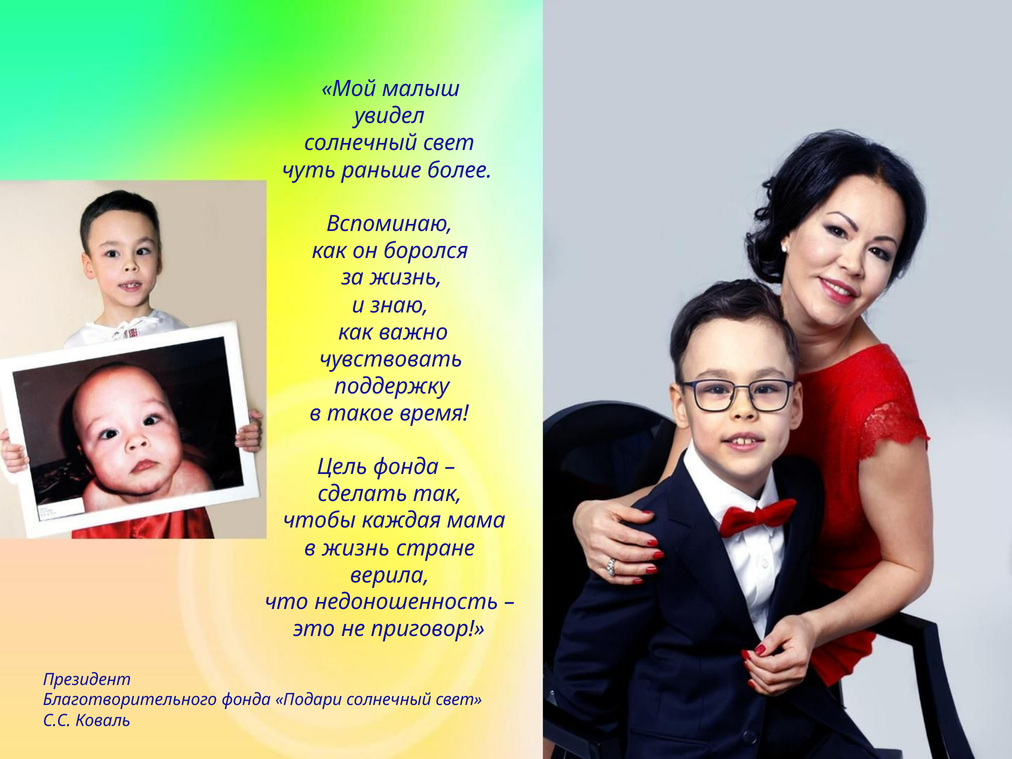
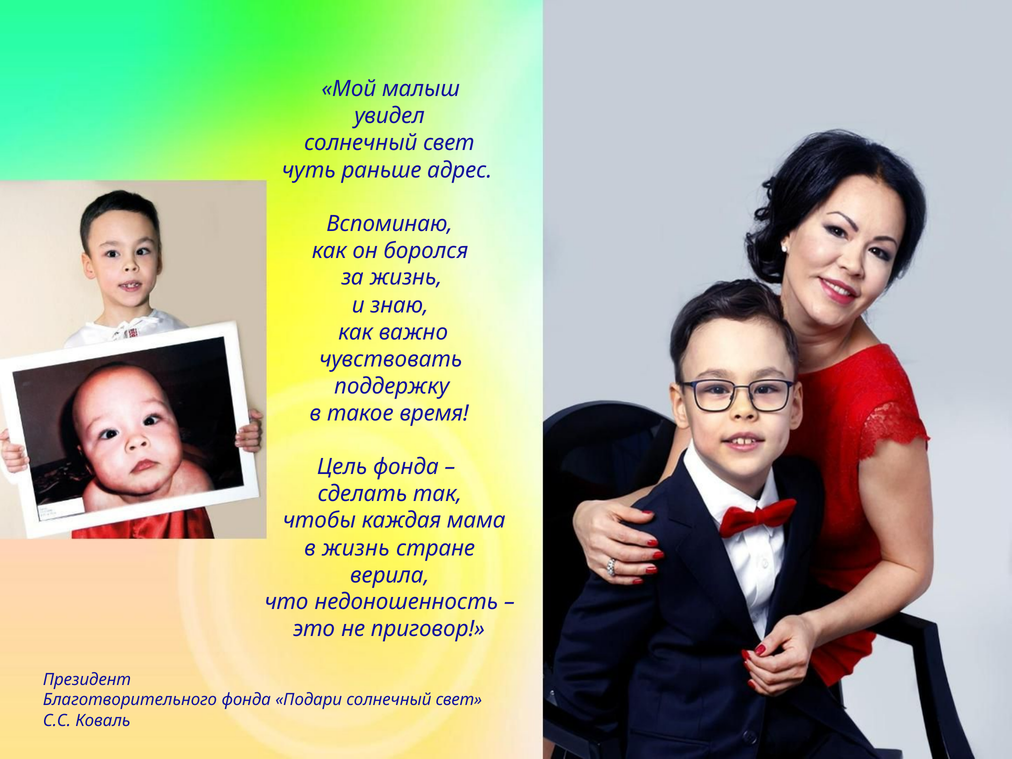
более: более -> адрес (460, 170)
